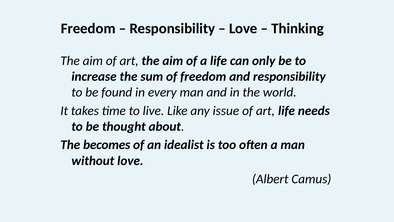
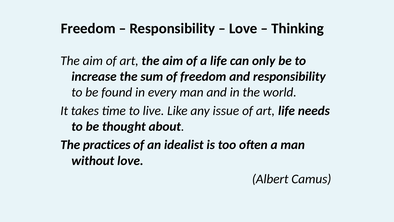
becomes: becomes -> practices (107, 145)
